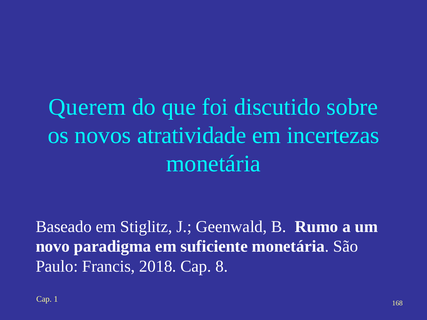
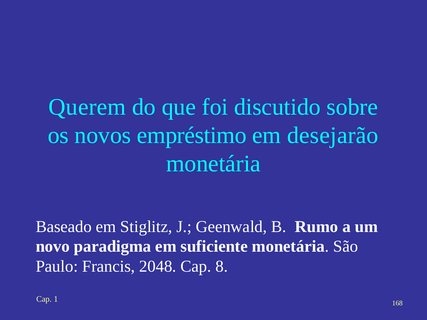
atratividade: atratividade -> empréstimo (192, 135)
incertezas: incertezas -> desejarão (333, 135)
2018: 2018 -> 2048 (158, 267)
